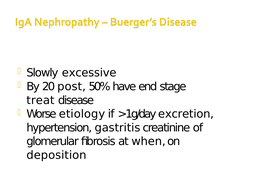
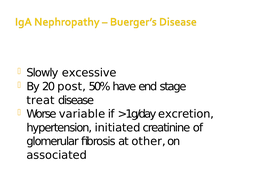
etiology: etiology -> variable (82, 114)
gastritis: gastritis -> initiated (118, 128)
when: when -> other (149, 142)
deposition: deposition -> associated (57, 155)
